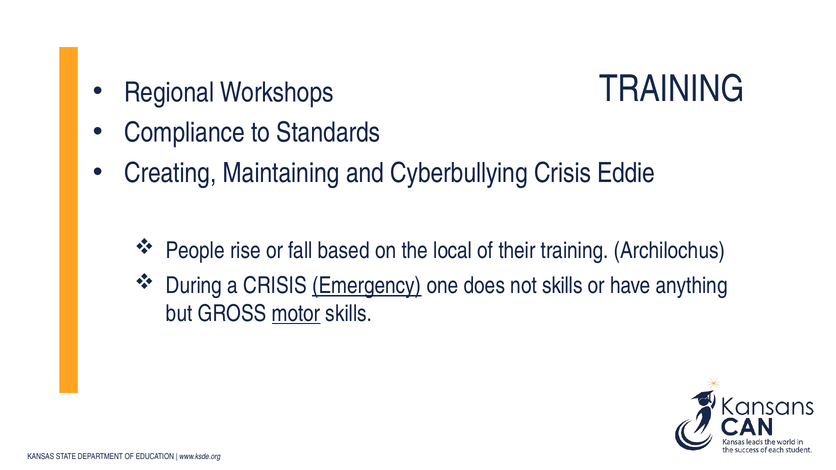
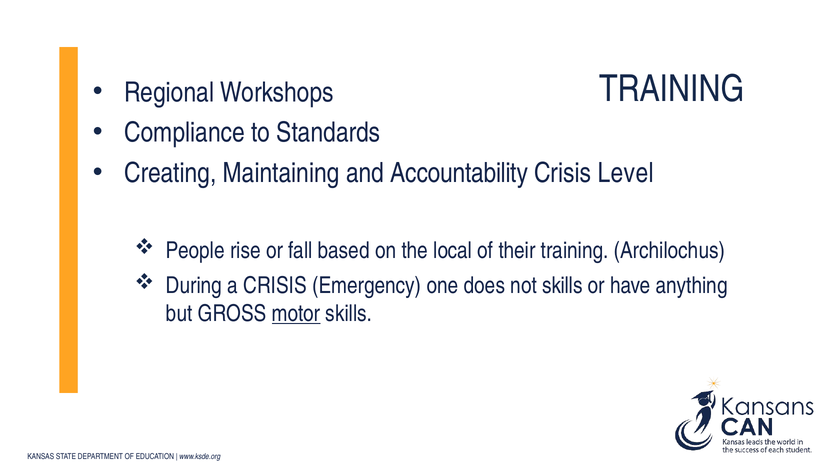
Cyberbullying: Cyberbullying -> Accountability (459, 173)
Eddie: Eddie -> Level (626, 173)
Emergency underline: present -> none (367, 286)
